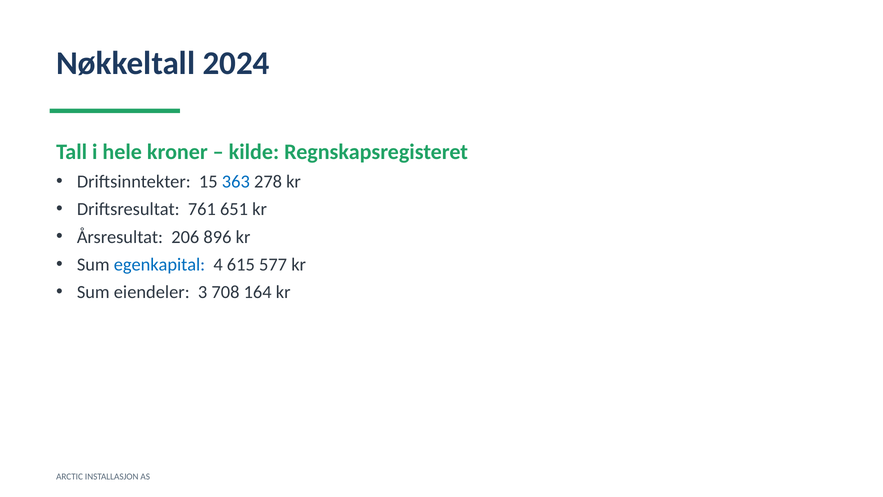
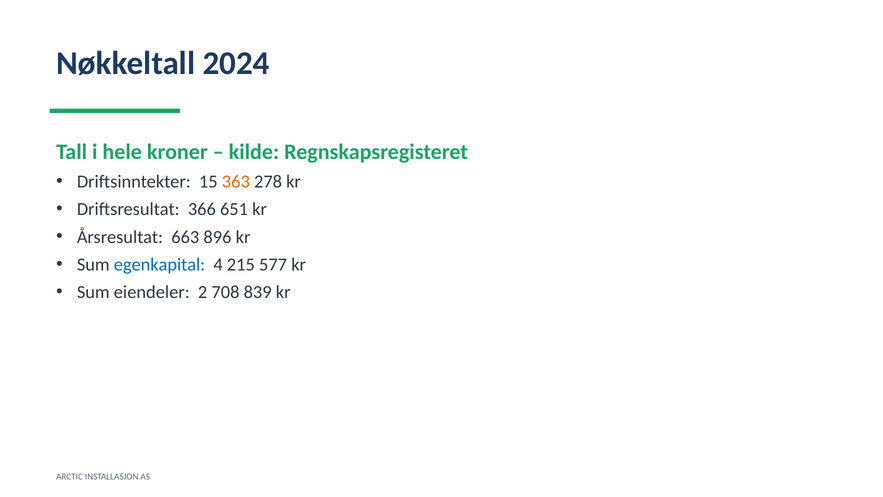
363 colour: blue -> orange (236, 182)
761: 761 -> 366 (202, 209)
206: 206 -> 663 (185, 237)
615: 615 -> 215 (241, 264)
3: 3 -> 2 (203, 292)
164: 164 -> 839 (258, 292)
